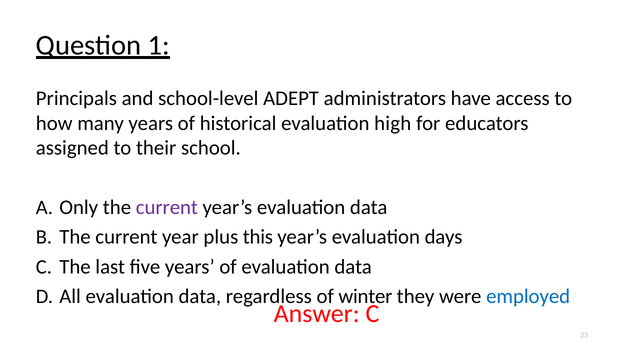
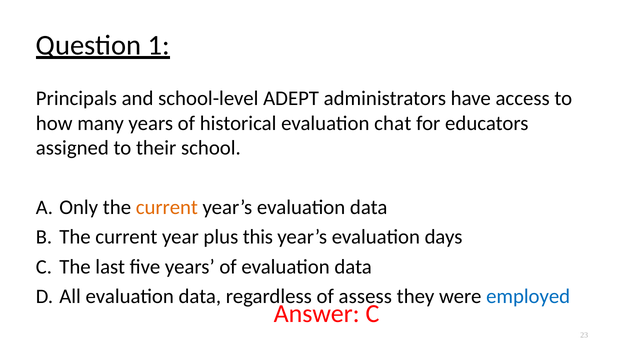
high: high -> chat (393, 123)
current colour: purple -> orange (167, 207)
winter: winter -> assess (365, 296)
